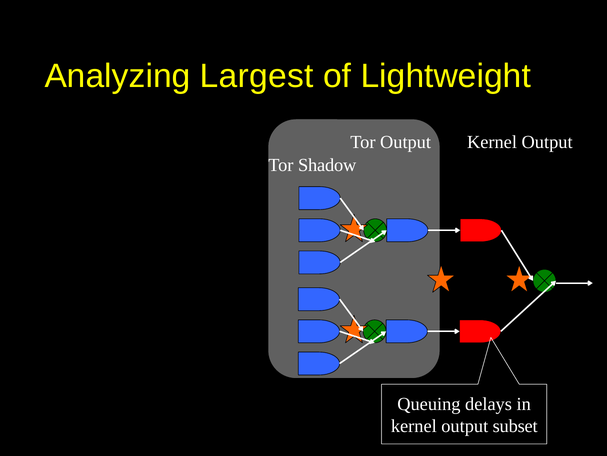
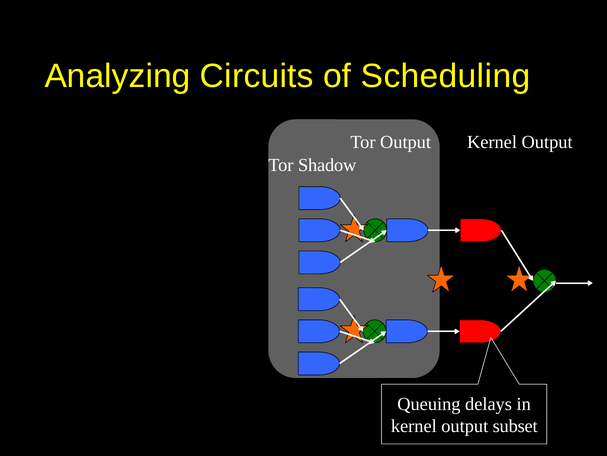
Largest: Largest -> Circuits (257, 76)
Lightweight: Lightweight -> Scheduling (446, 76)
